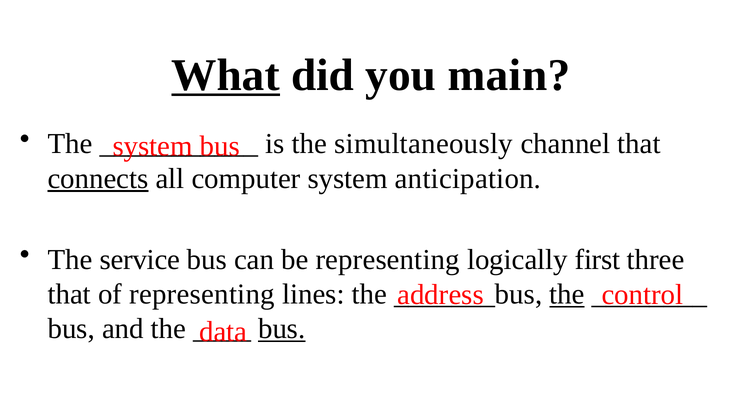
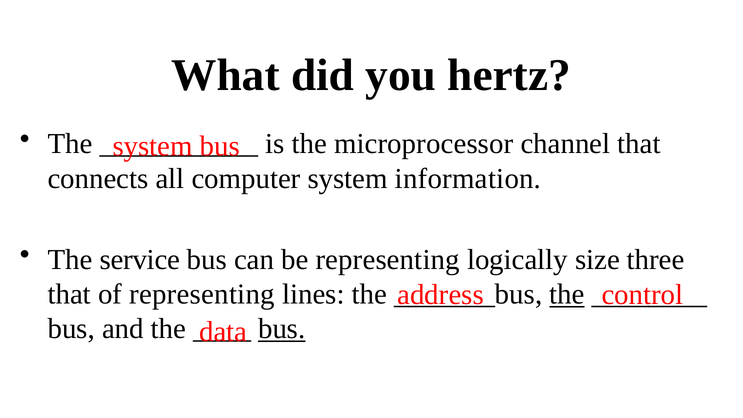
What underline: present -> none (226, 75)
main: main -> hertz (509, 75)
simultaneously: simultaneously -> microprocessor (424, 144)
connects underline: present -> none (98, 179)
anticipation: anticipation -> information (468, 179)
first: first -> size (597, 259)
